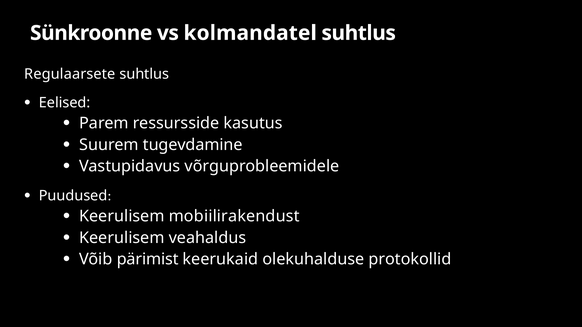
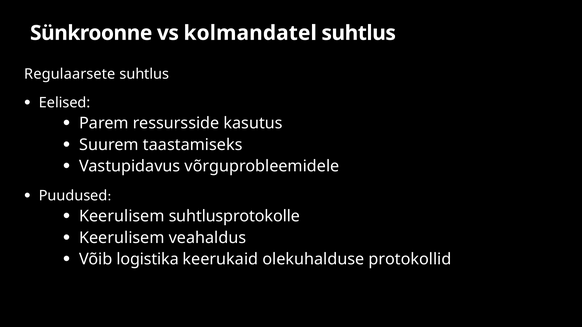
tugevdamine: tugevdamine -> taastamiseks (193, 145)
mobiilirakendust: mobiilirakendust -> suhtlusprotokolle (234, 217)
pärimist: pärimist -> logistika (148, 260)
